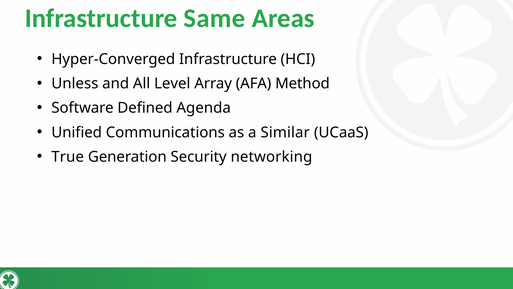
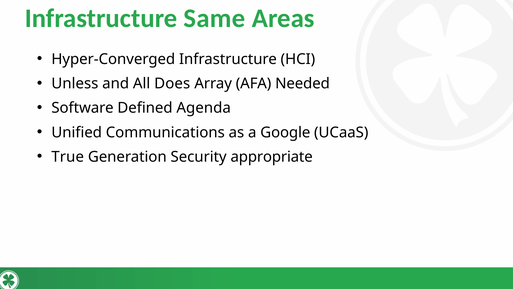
Level: Level -> Does (172, 83)
Method: Method -> Needed (302, 83)
Similar: Similar -> Google (285, 132)
networking: networking -> appropriate (272, 157)
